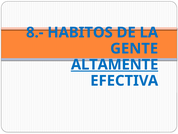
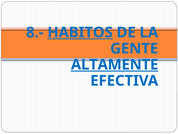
HABITOS underline: none -> present (80, 32)
